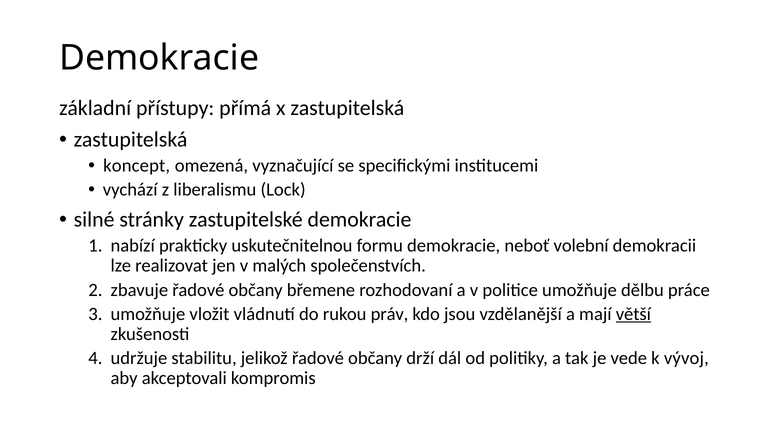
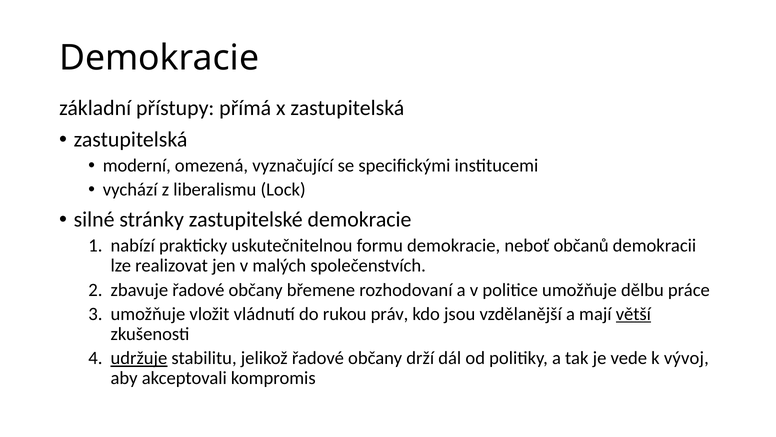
koncept: koncept -> moderní (137, 165)
volební: volební -> občanů (581, 245)
udržuje underline: none -> present (139, 358)
